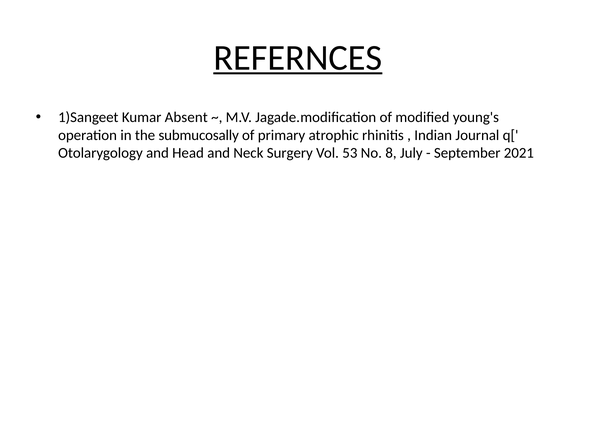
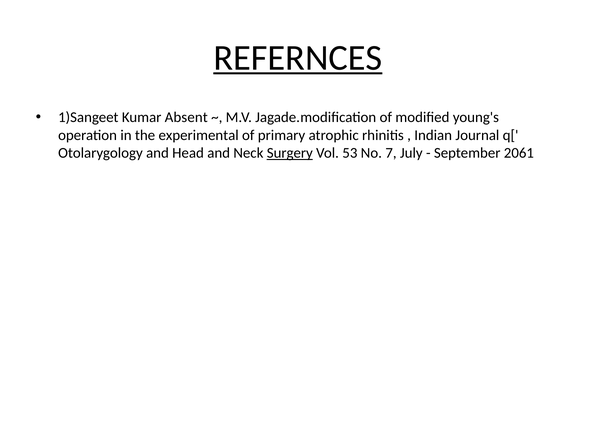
submucosally: submucosally -> experimental (199, 135)
Surgery underline: none -> present (290, 153)
8: 8 -> 7 (391, 153)
2021: 2021 -> 2061 (519, 153)
